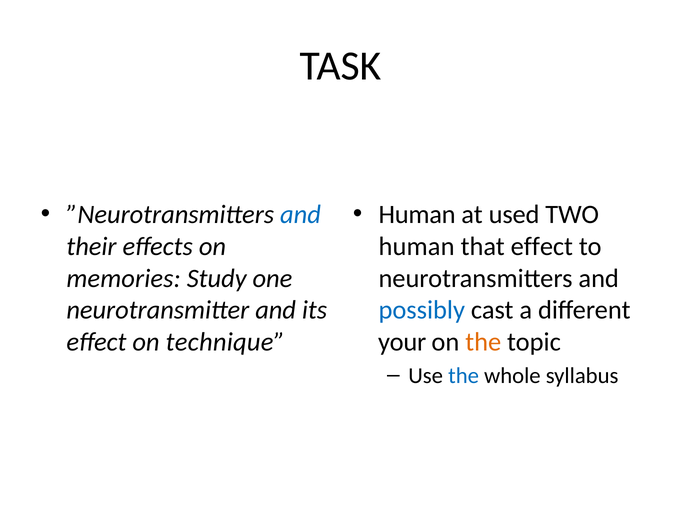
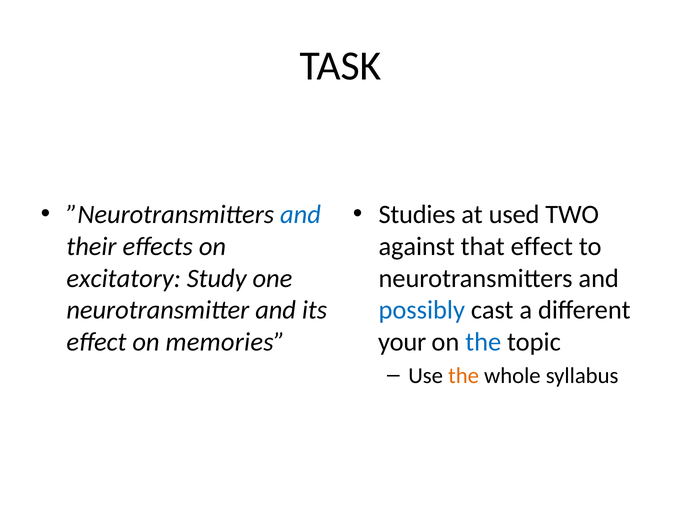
Human: Human -> Studies (417, 215)
human: human -> against (417, 246)
memories: memories -> excitatory (124, 278)
technique: technique -> memories (225, 342)
the colour: orange -> blue (483, 342)
the colour: blue -> orange (464, 376)
